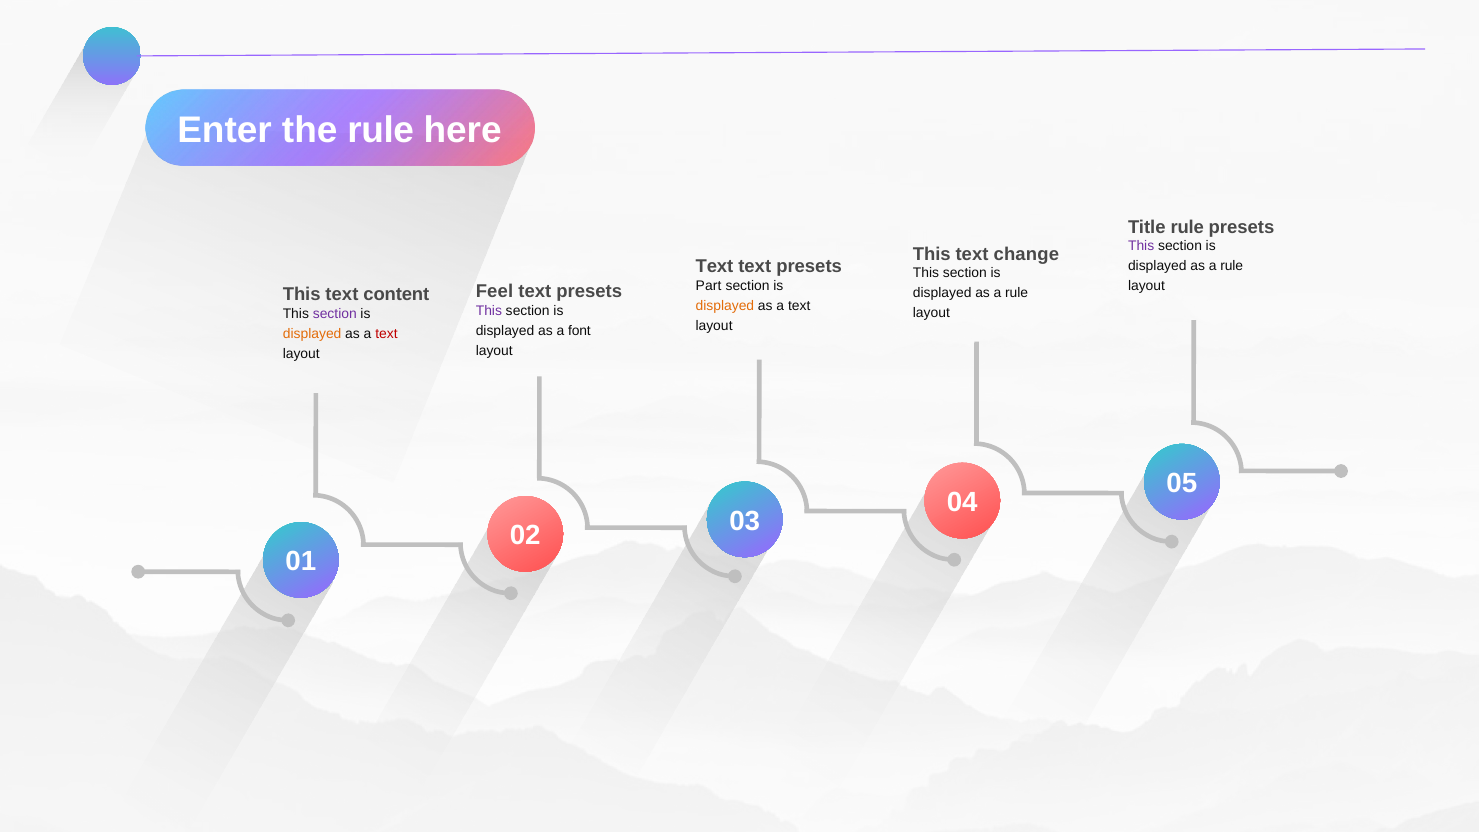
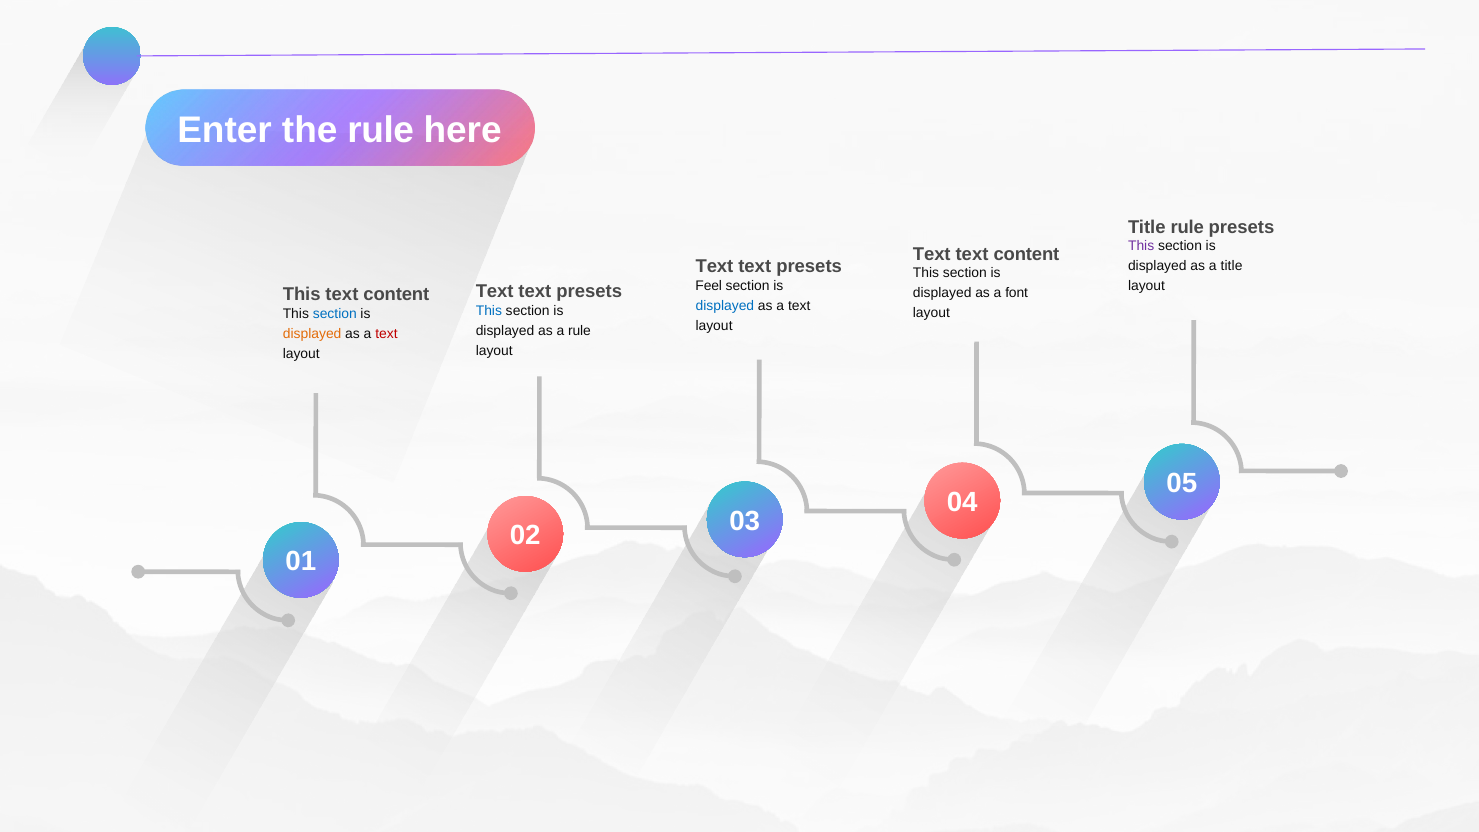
This: This -> Text (932, 254)
change: change -> content (1026, 254)
rule: rule -> title (1232, 266)
Part: Part -> Feel (709, 286)
Feel: Feel -> Text (495, 292)
rule: rule -> font (1017, 293)
displayed colour: orange -> blue (725, 306)
This colour: purple -> blue (489, 311)
section colour: purple -> blue (335, 314)
a font: font -> rule (579, 331)
